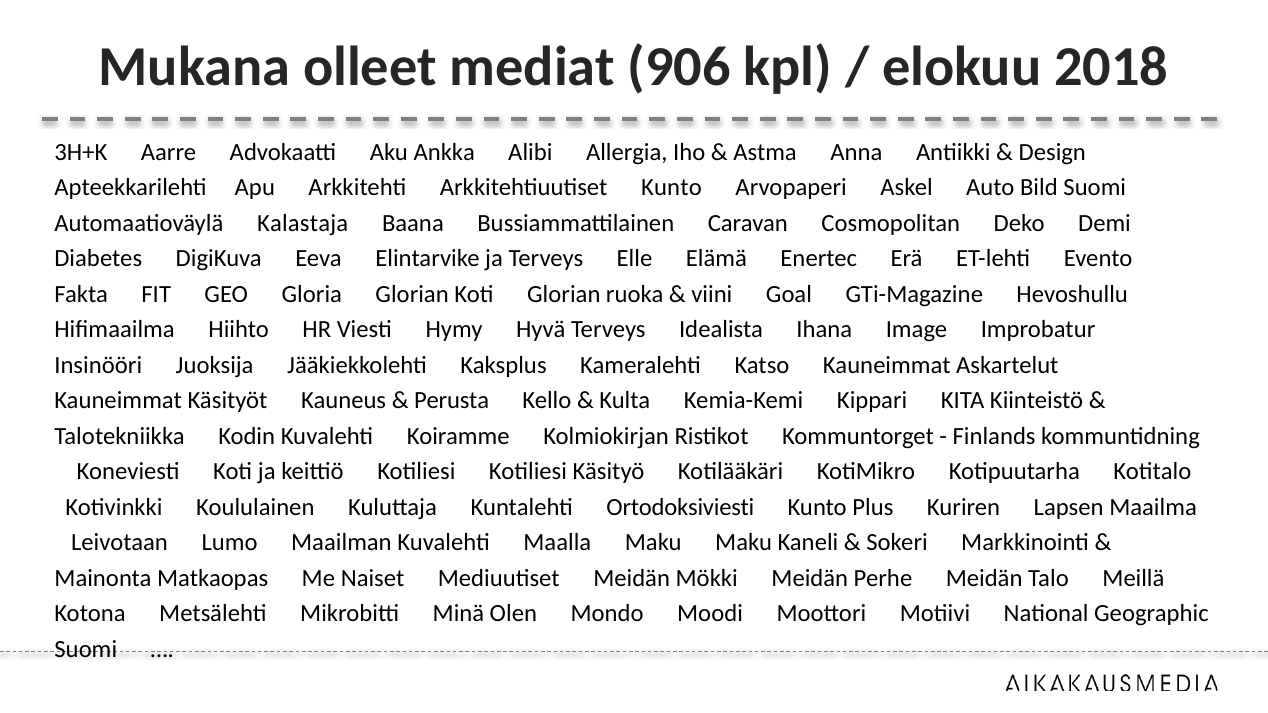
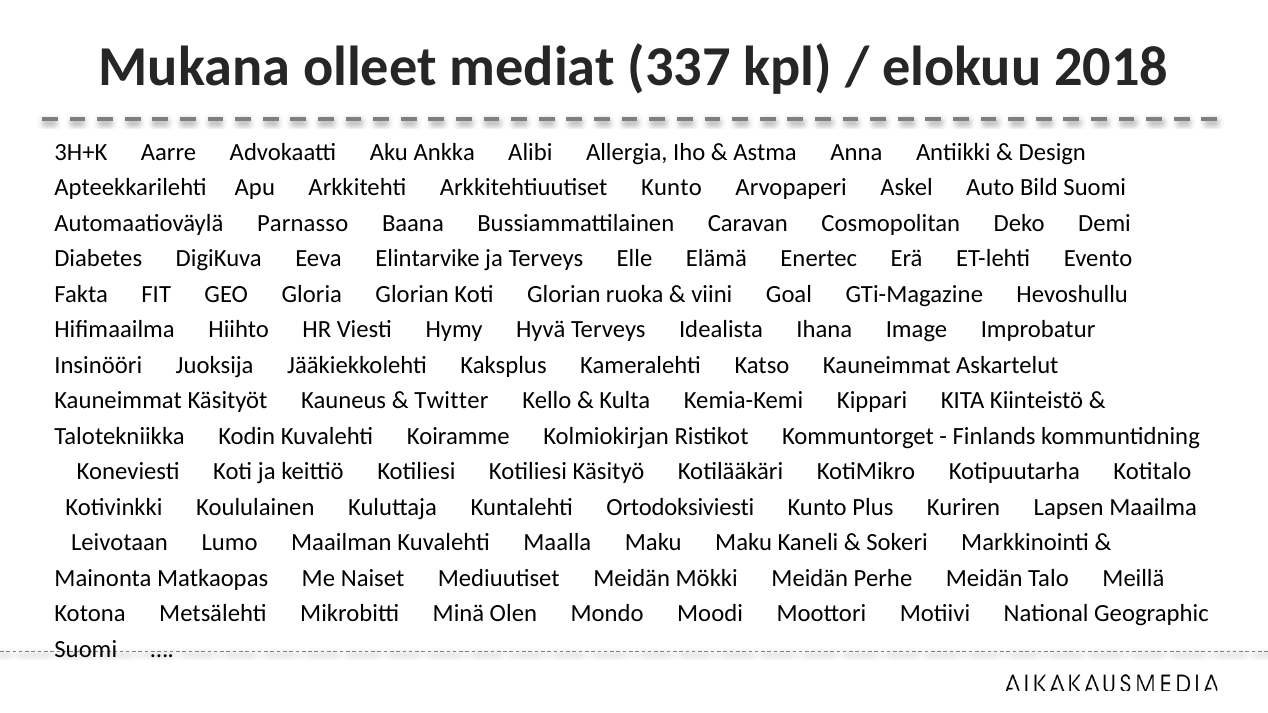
906: 906 -> 337 (679, 67)
Kalastaja: Kalastaja -> Parnasso (303, 223)
Perusta: Perusta -> Twitter (451, 401)
